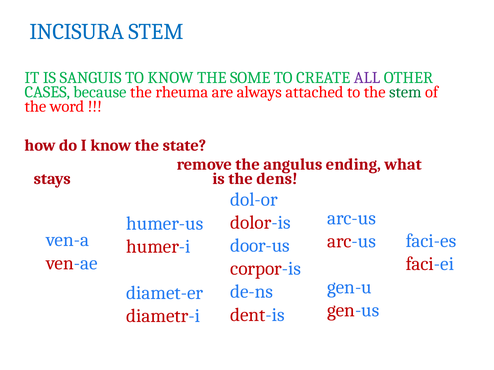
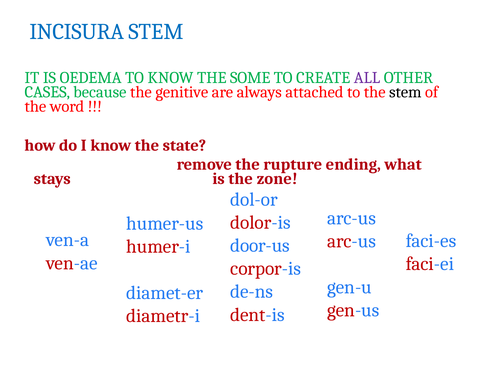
SANGUIS: SANGUIS -> OEDEMA (91, 78)
rheuma: rheuma -> genitive (182, 92)
stem colour: green -> black (405, 92)
angulus: angulus -> rupture (293, 165)
dens: dens -> zone (277, 179)
